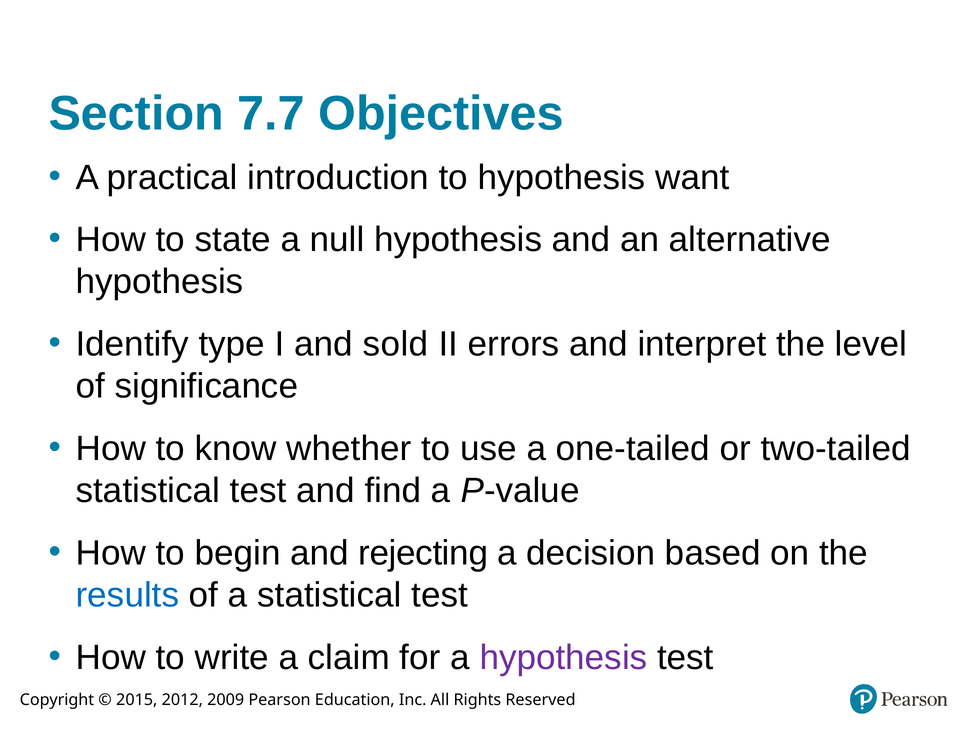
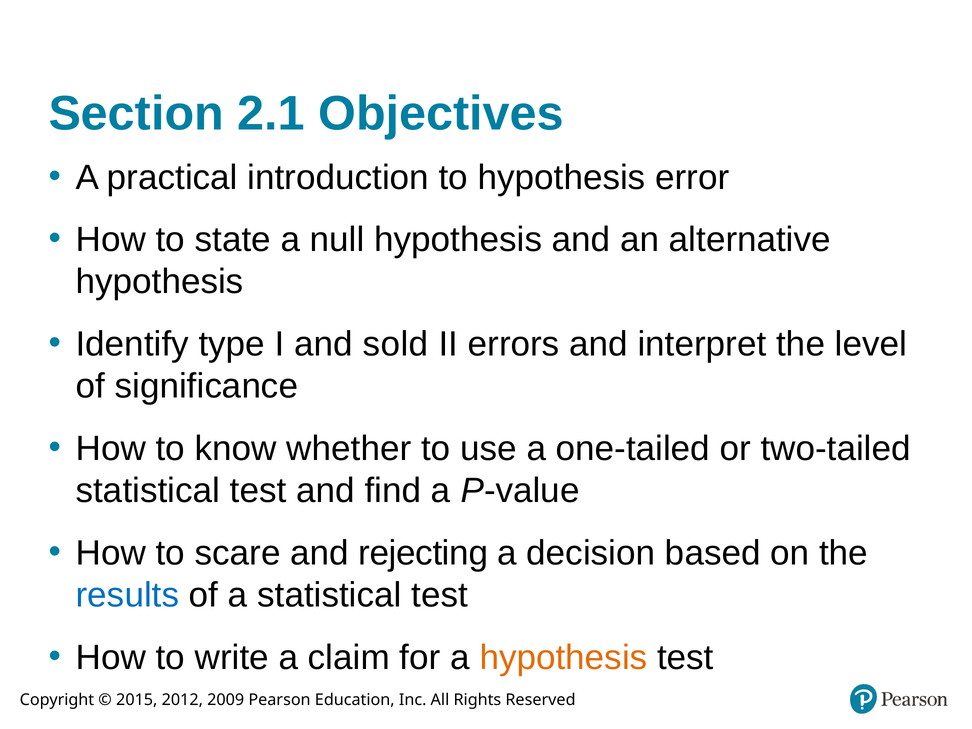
7.7: 7.7 -> 2.1 (271, 114)
want: want -> error (692, 177)
begin: begin -> scare (238, 553)
hypothesis colour: purple -> orange (563, 657)
